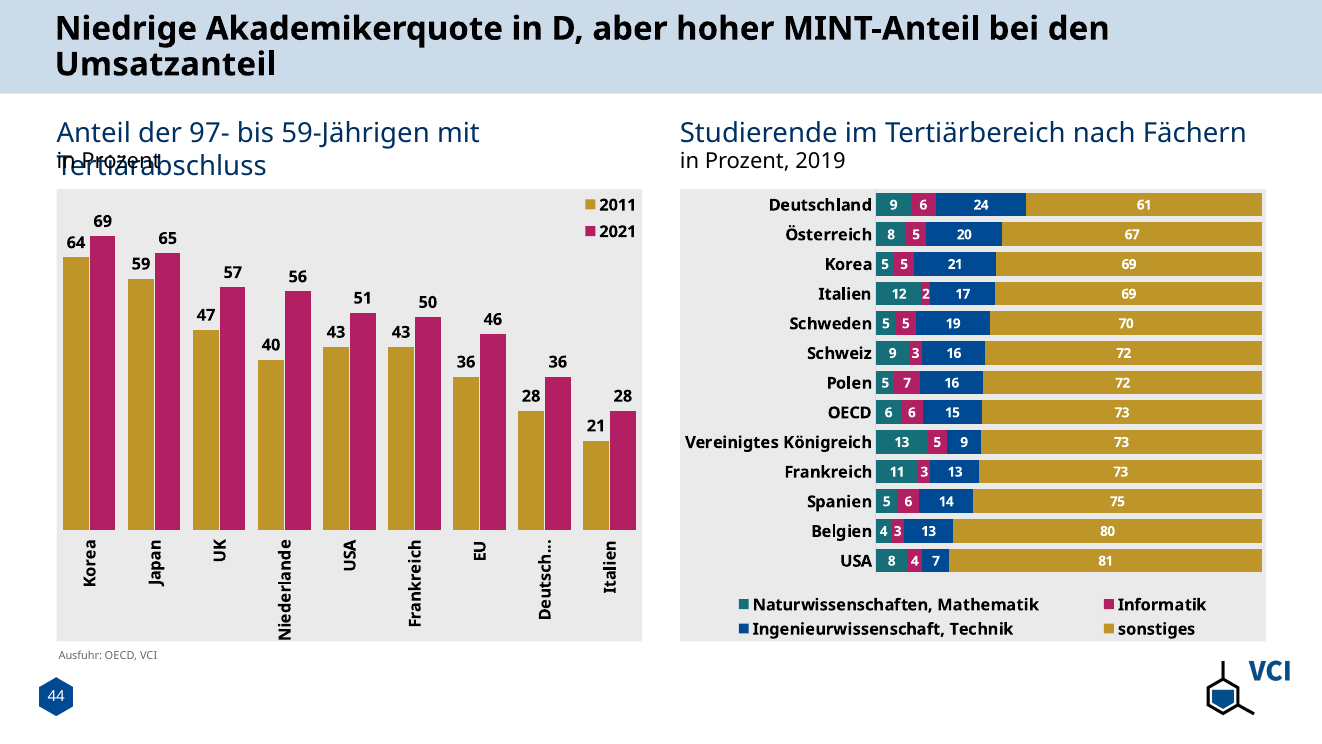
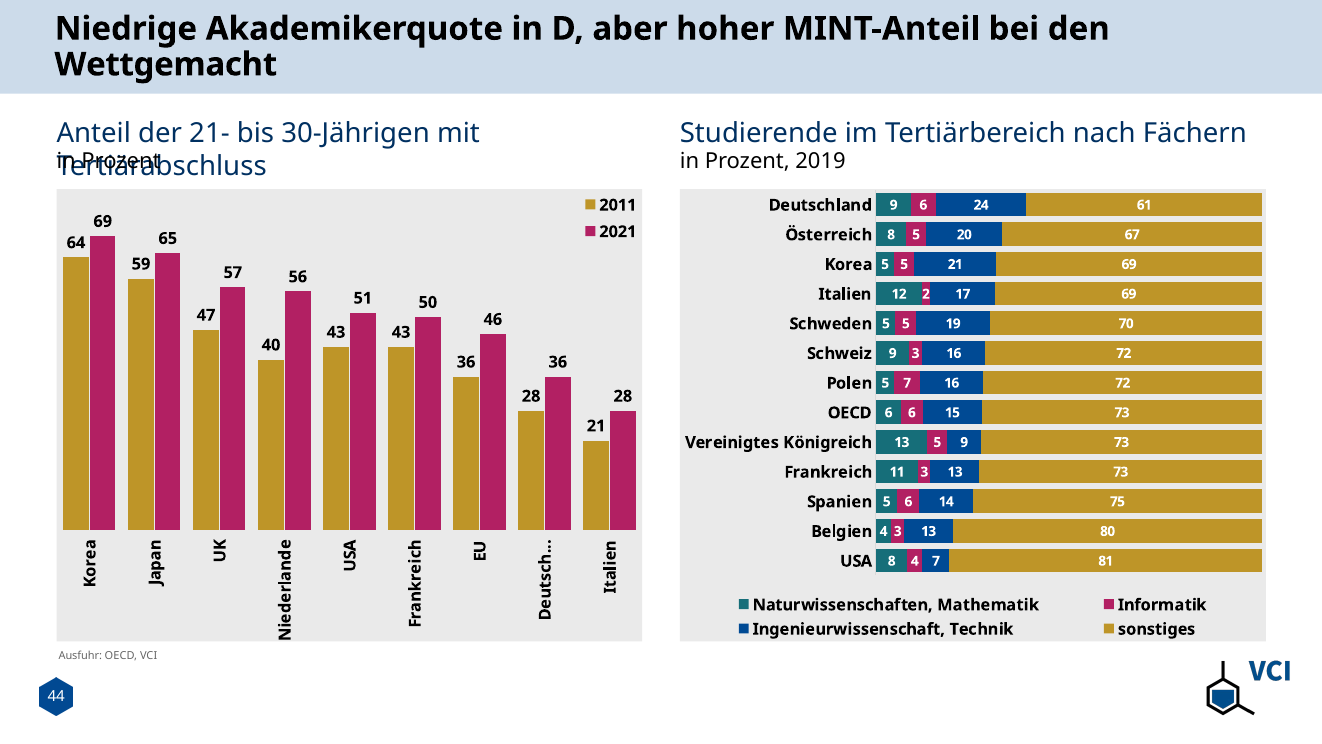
Umsatzanteil: Umsatzanteil -> Wettgemacht (166, 64)
97-: 97- -> 21- (209, 133)
59-Jährigen: 59-Jährigen -> 30-Jährigen (356, 133)
